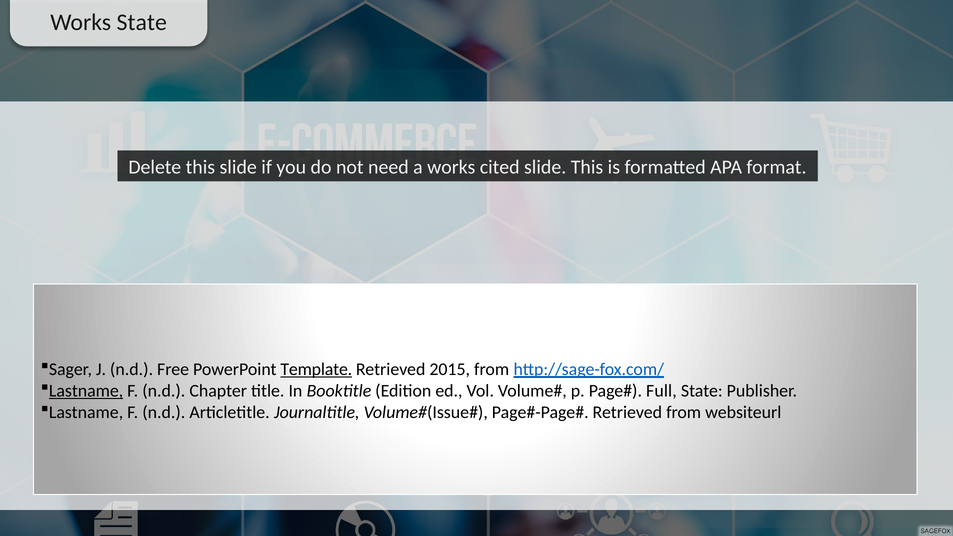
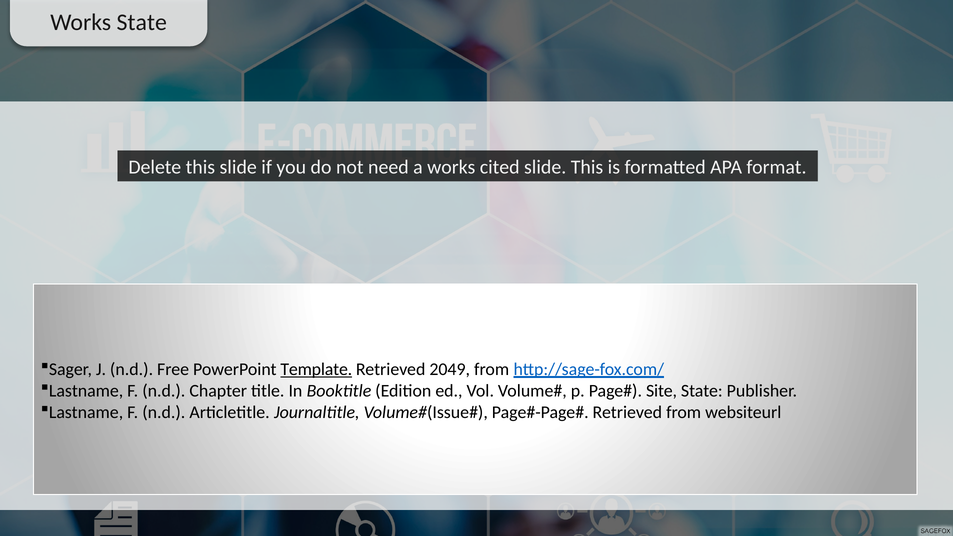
2015: 2015 -> 2049 (450, 369)
Lastname underline: present -> none (86, 391)
Full: Full -> Site (662, 391)
